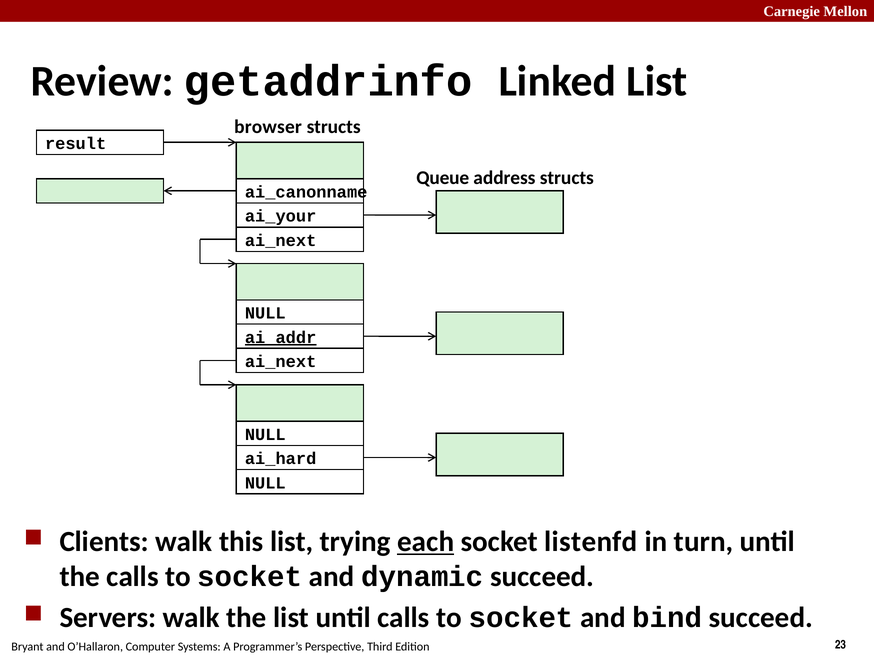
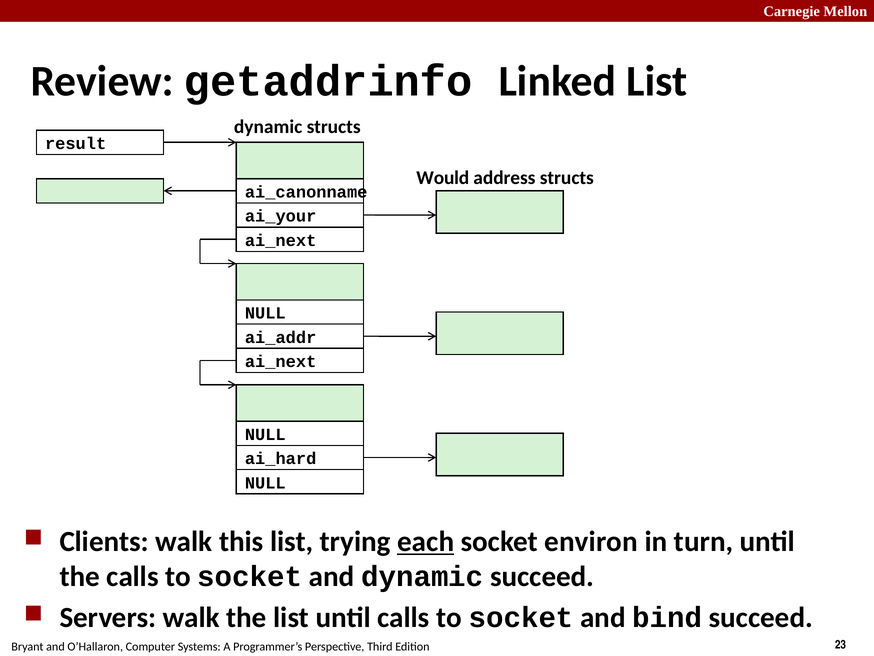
browser: browser -> dynamic (268, 127)
Queue: Queue -> Would (443, 178)
ai_addr underline: present -> none (281, 337)
listenfd: listenfd -> environ (591, 541)
